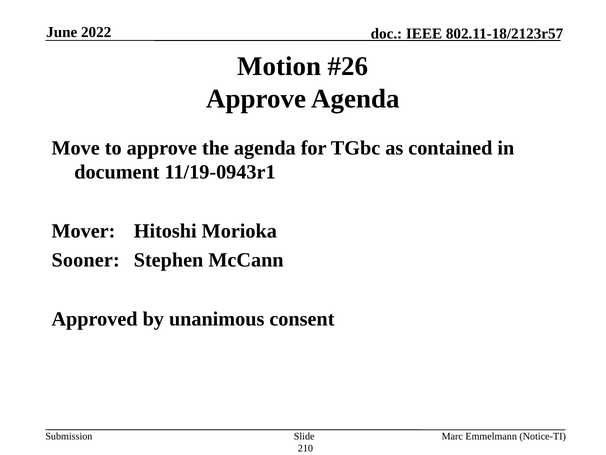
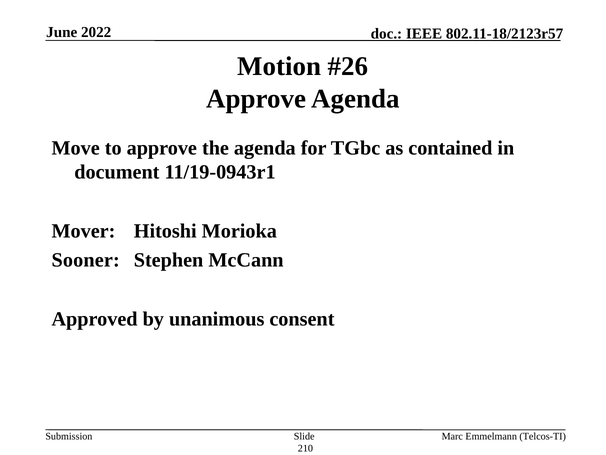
Notice-TI: Notice-TI -> Telcos-TI (543, 436)
